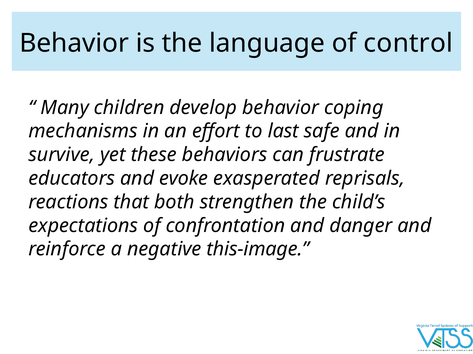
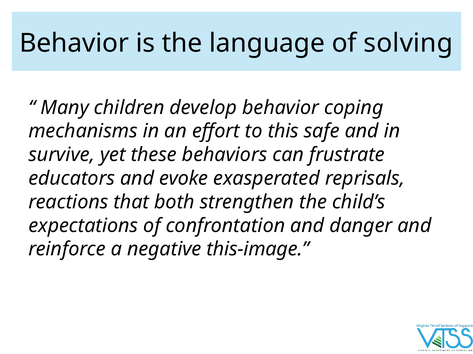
control: control -> solving (408, 43)
last: last -> this (283, 131)
